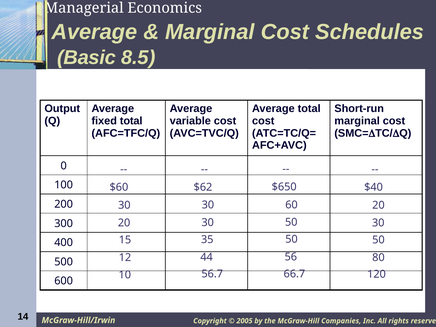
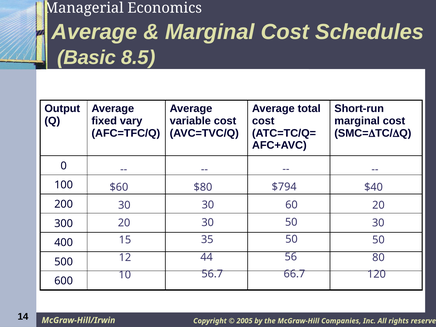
fixed total: total -> vary (131, 121)
$650: $650 -> $794 (284, 187)
$62: $62 -> $80 (203, 187)
